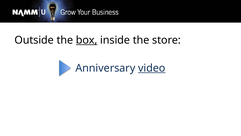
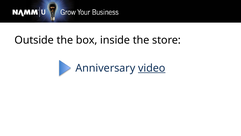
box underline: present -> none (87, 40)
